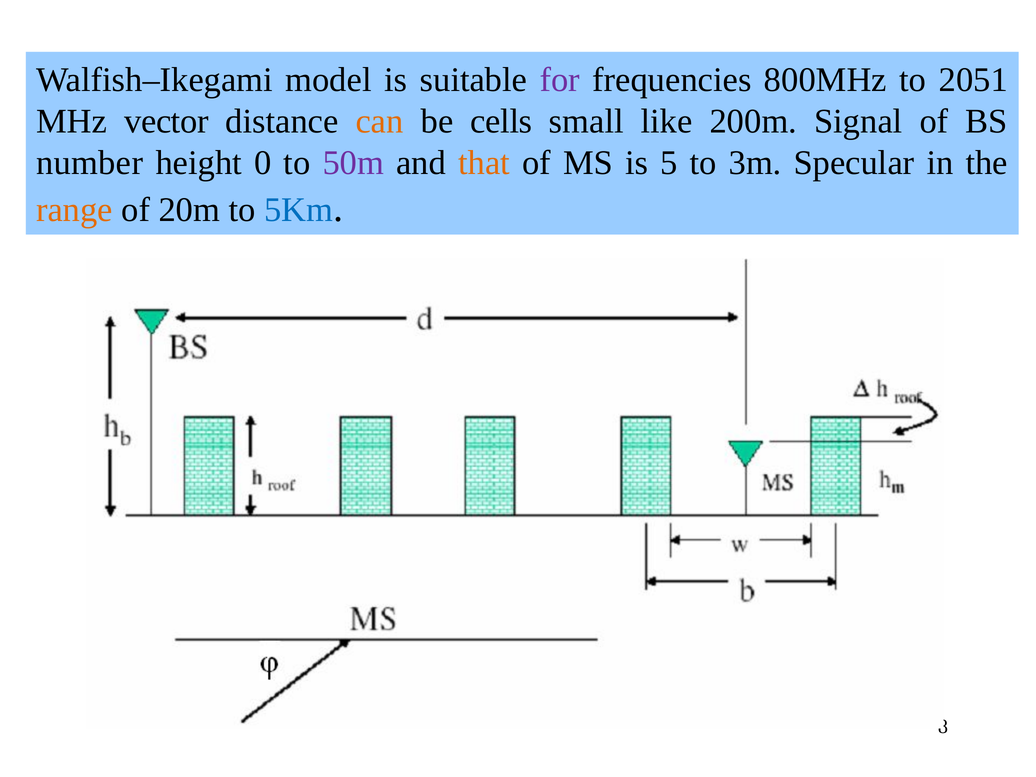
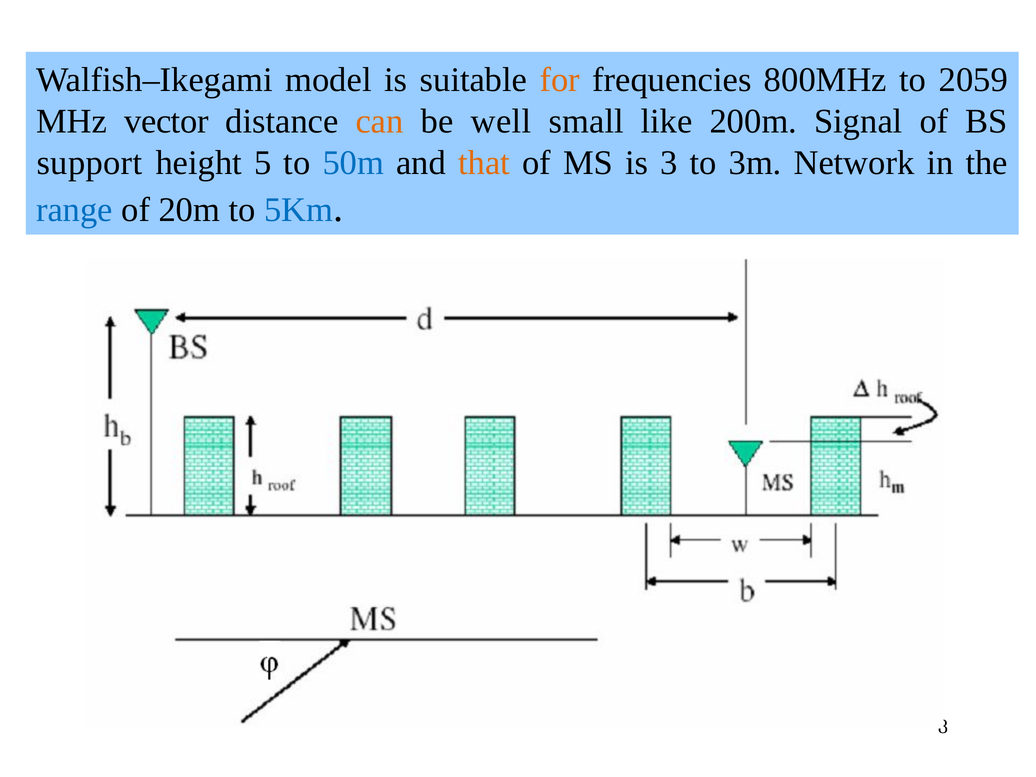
for colour: purple -> orange (560, 80)
2051: 2051 -> 2059 (973, 80)
cells: cells -> well (501, 121)
number: number -> support (90, 163)
0: 0 -> 5 (263, 163)
50m colour: purple -> blue (353, 163)
5: 5 -> 3 (669, 163)
Specular: Specular -> Network (854, 163)
range colour: orange -> blue (74, 210)
